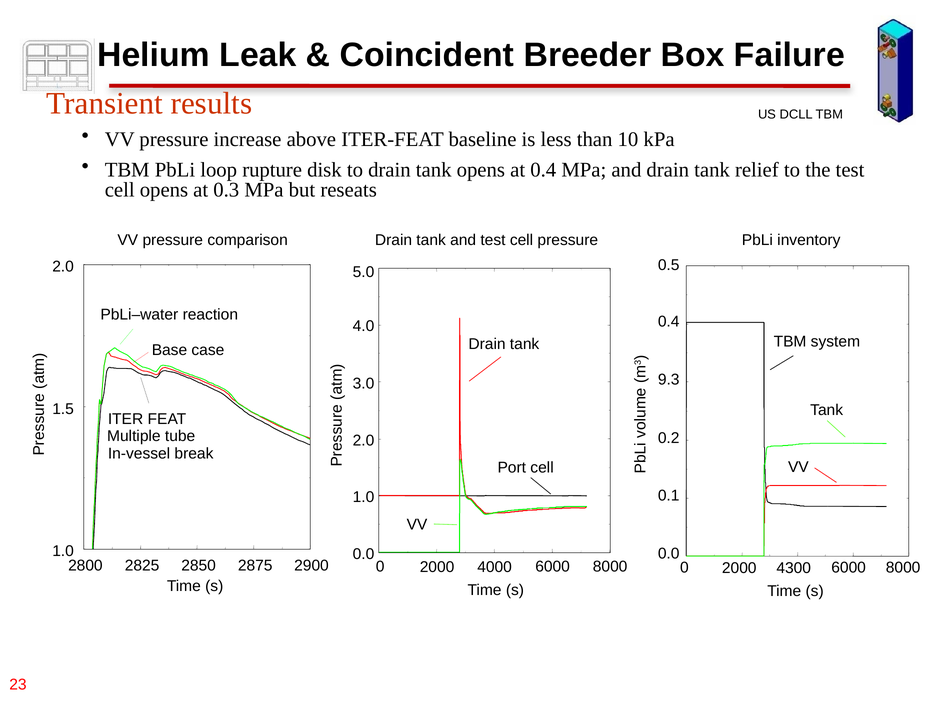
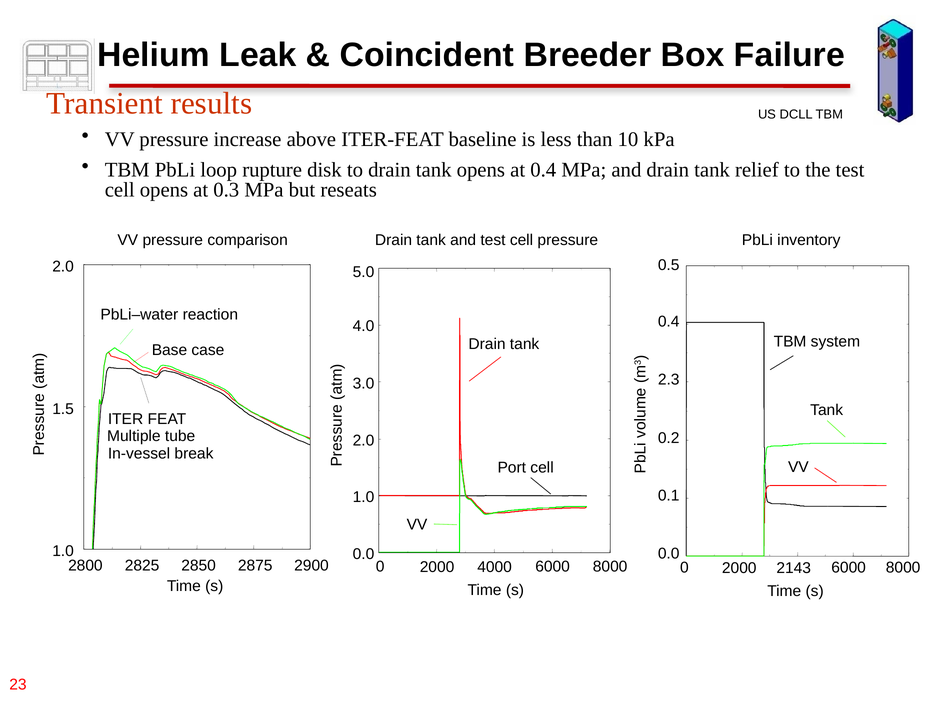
9.3: 9.3 -> 2.3 (669, 380)
4300: 4300 -> 2143 (794, 568)
